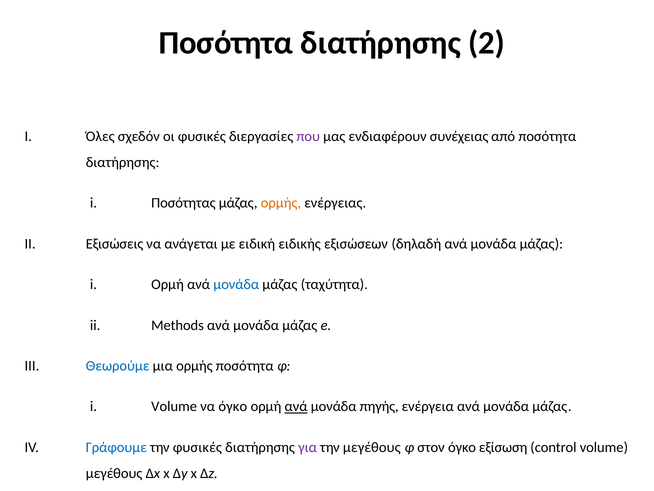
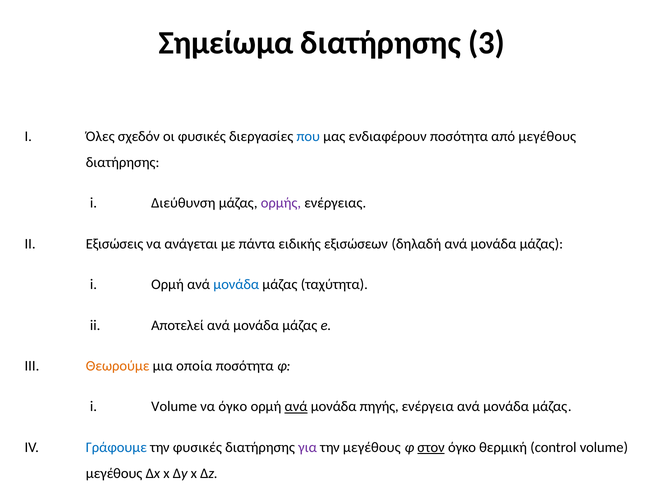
Ποσότητα: Ποσότητα -> Σημείωμα (226, 43)
2: 2 -> 3 (487, 43)
που colour: purple -> blue (308, 136)
ενδιαφέρουν συνέχειας: συνέχειας -> ποσότητα (459, 136)
από ποσότητα: ποσότητα -> μεγέθους (547, 136)
Ποσότητας: Ποσότητας -> Διεύθυνση (183, 203)
ορμής colour: orange -> purple (281, 203)
ειδική: ειδική -> πάντα (257, 244)
Methods: Methods -> Αποτελεί (178, 325)
Θεωρούμε colour: blue -> orange (118, 366)
μια ορμής: ορμής -> οποία (194, 366)
στον underline: none -> present (431, 447)
εξίσωση: εξίσωση -> θερμική (503, 447)
